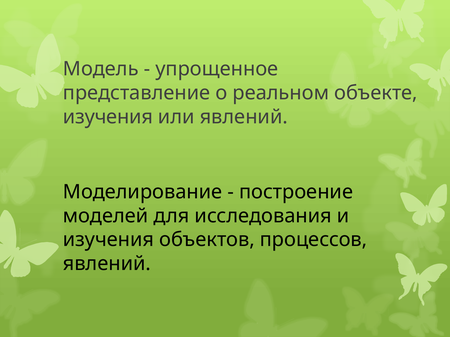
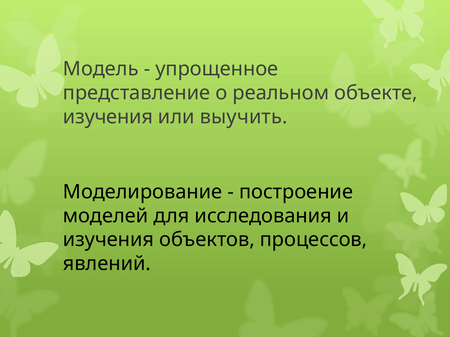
или явлений: явлений -> выучить (244, 117)
